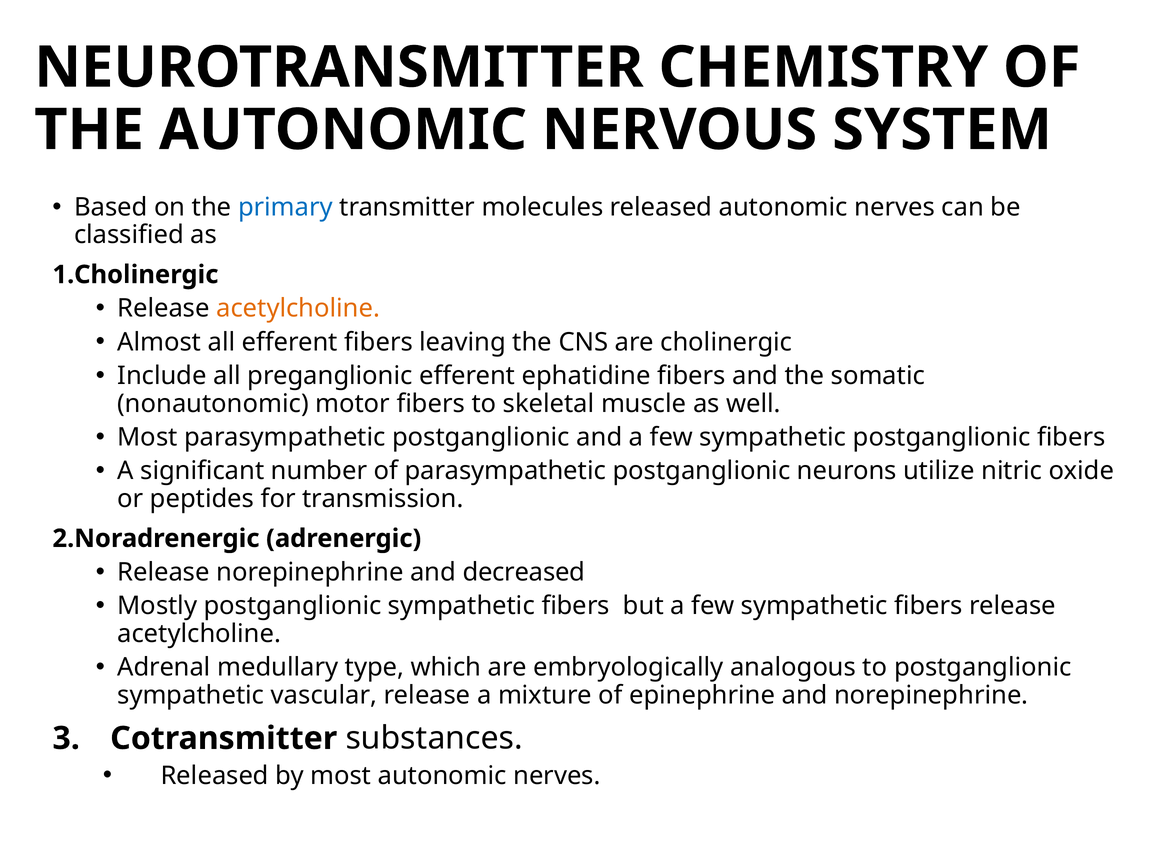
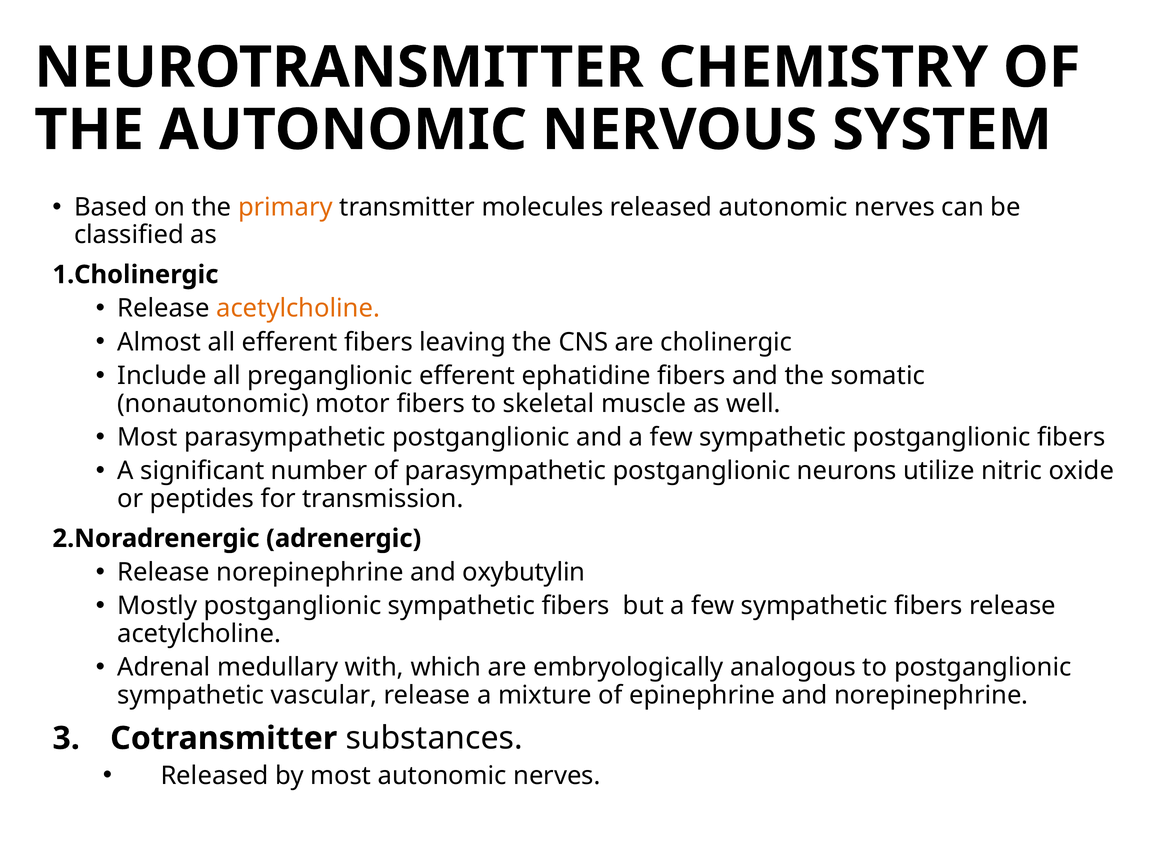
primary colour: blue -> orange (285, 207)
decreased: decreased -> oxybutylin (524, 572)
type: type -> with (374, 667)
